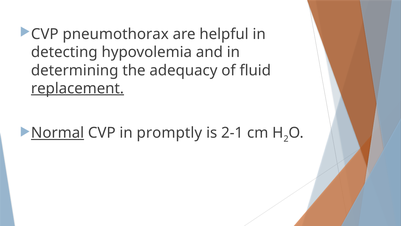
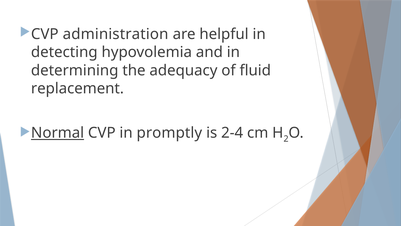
pneumothorax: pneumothorax -> administration (116, 34)
replacement underline: present -> none (77, 88)
2-1: 2-1 -> 2-4 (232, 133)
